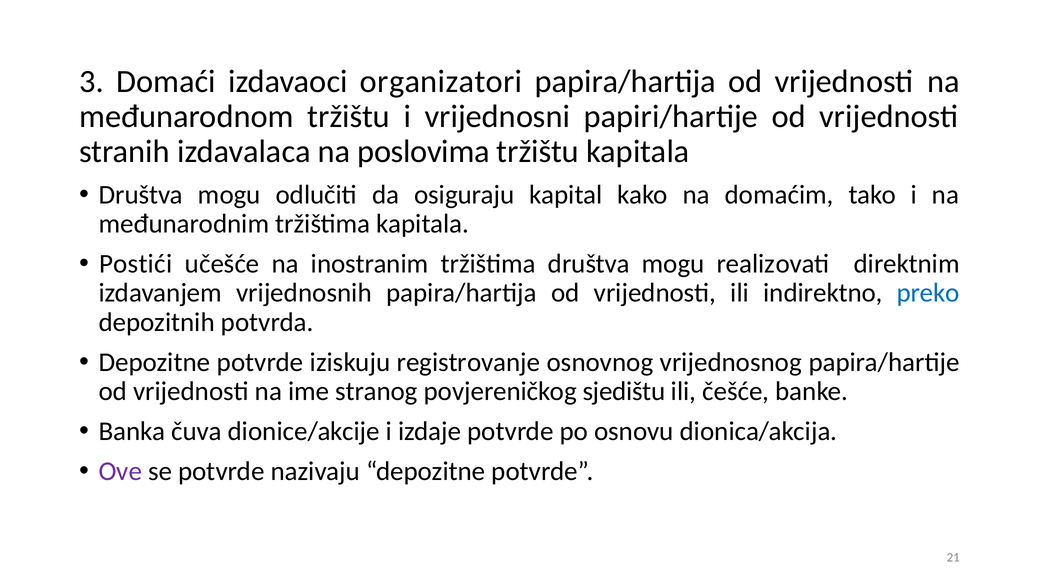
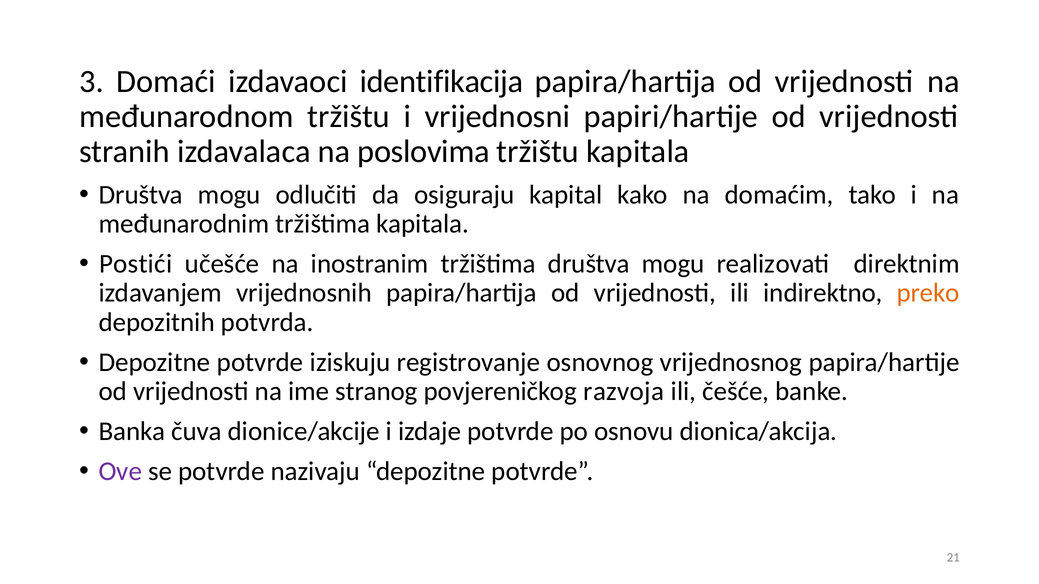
organizatori: organizatori -> identifikacija (441, 82)
preko colour: blue -> orange (928, 293)
sjedištu: sjedištu -> razvoja (624, 392)
